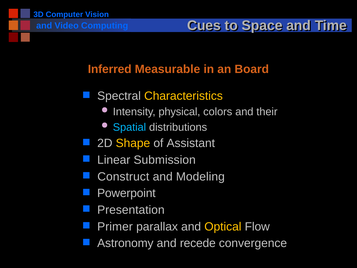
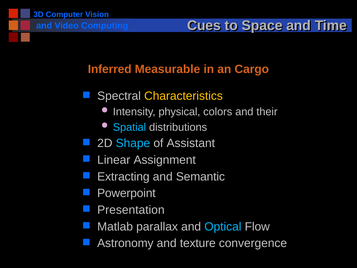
Board: Board -> Cargo (252, 69)
Shape colour: yellow -> light blue (133, 143)
Submission: Submission -> Assignment (165, 160)
Construct: Construct -> Extracting (123, 176)
Modeling: Modeling -> Semantic (200, 176)
Primer: Primer -> Matlab (115, 226)
Optical colour: yellow -> light blue (223, 226)
recede: recede -> texture (198, 243)
